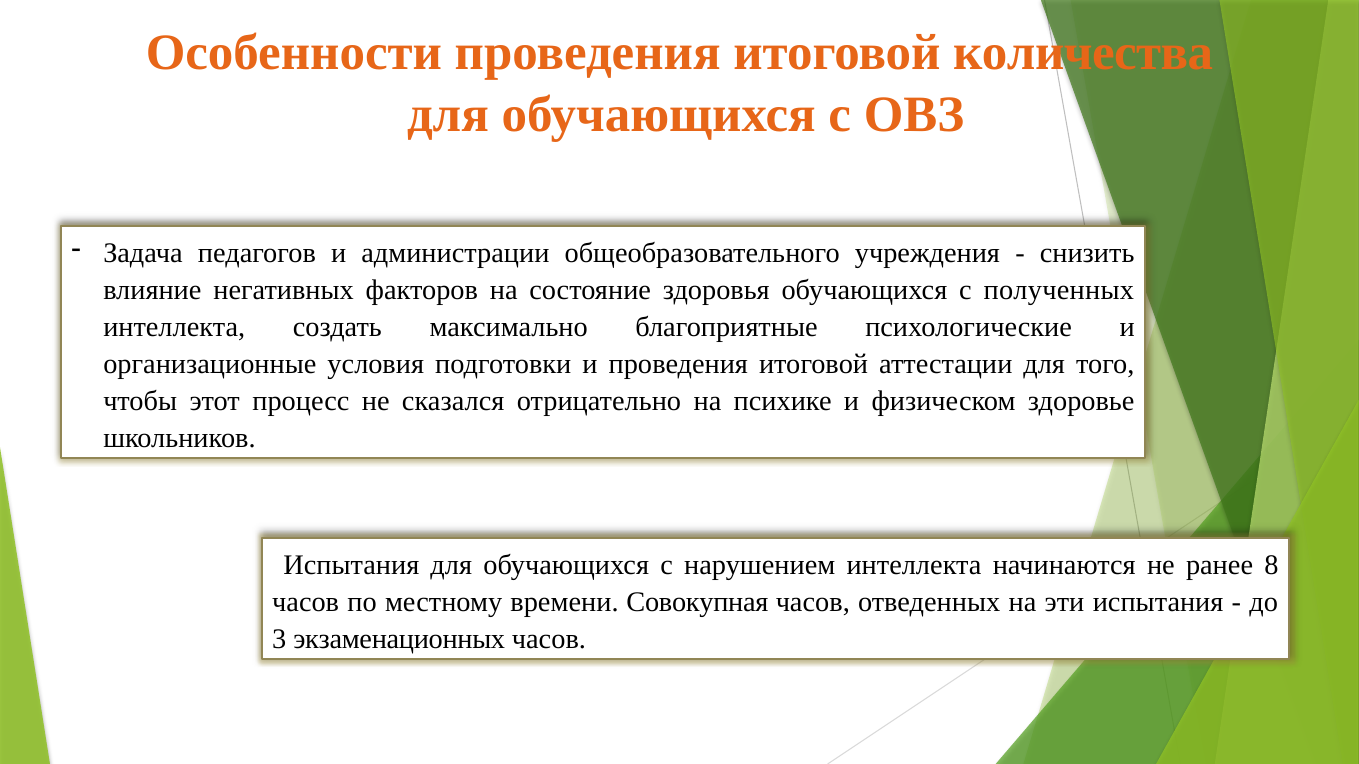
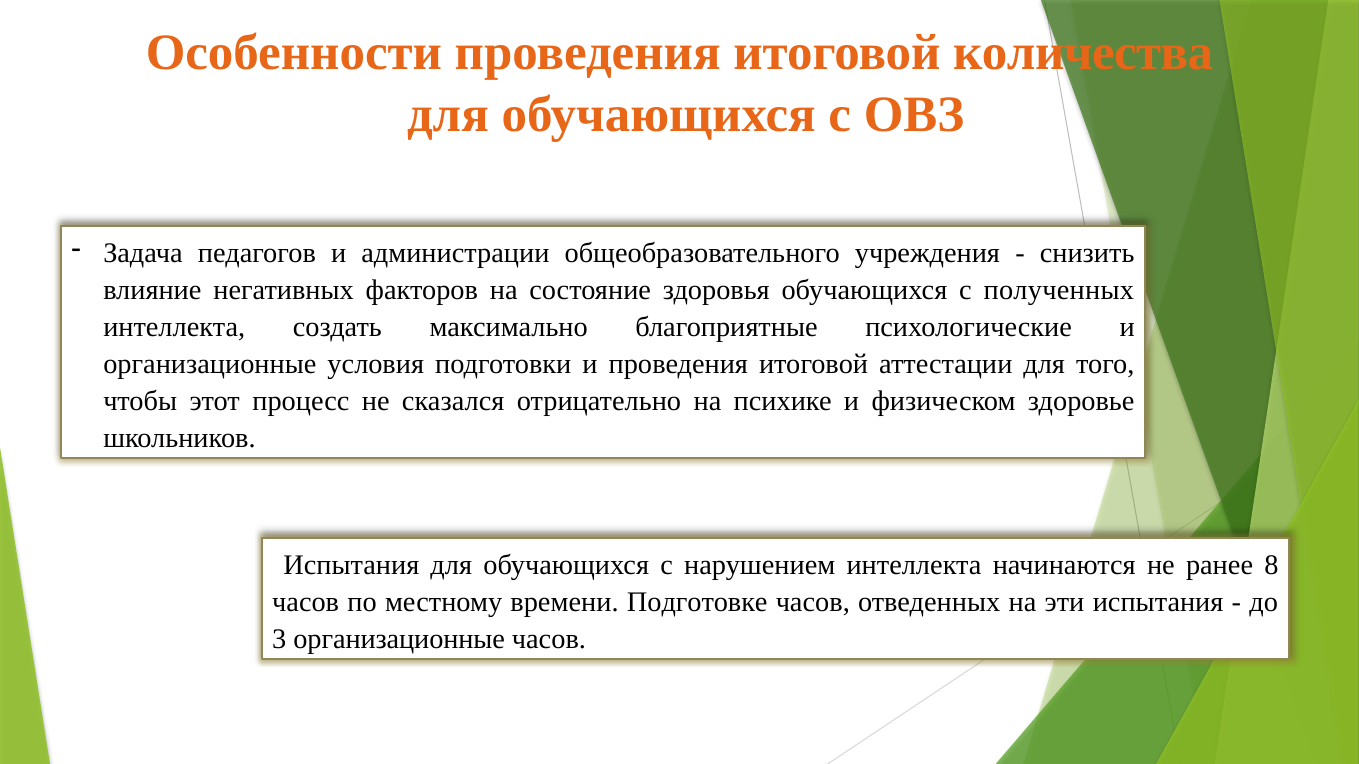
Совокупная: Совокупная -> Подготовке (697, 602)
3 экзаменационных: экзаменационных -> организационные (399, 639)
